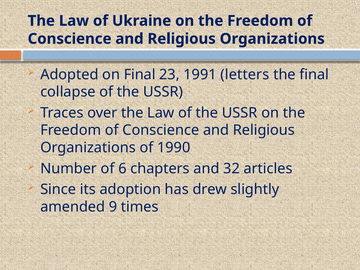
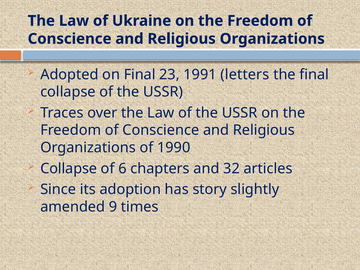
Number: Number -> Collapse (69, 169)
drew: drew -> story (210, 189)
